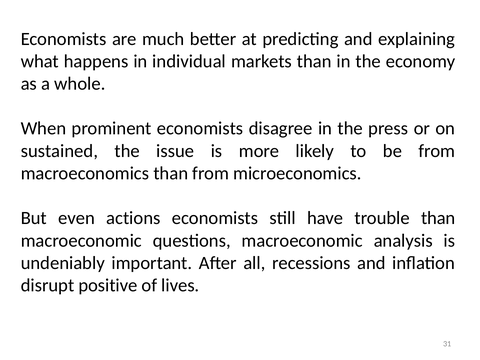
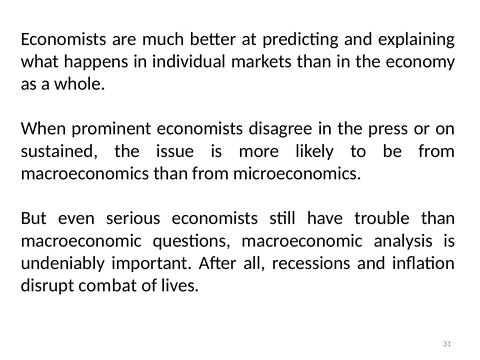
actions: actions -> serious (133, 218)
positive: positive -> combat (108, 285)
